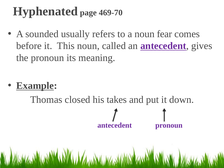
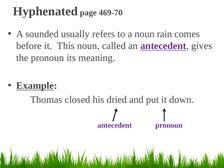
fear: fear -> rain (164, 34)
takes: takes -> dried (117, 100)
